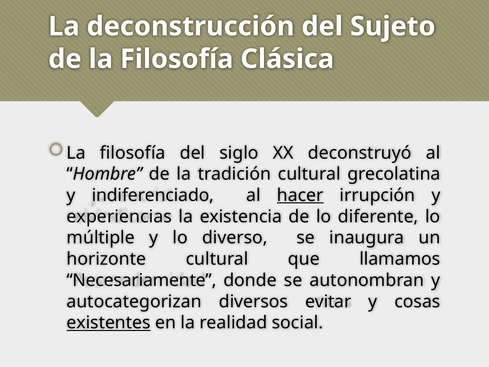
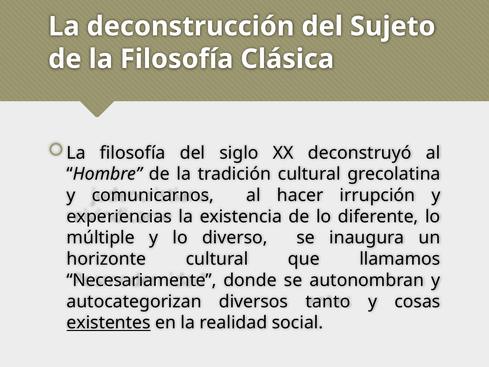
indiferenciado: indiferenciado -> comunicarnos (153, 195)
hacer underline: present -> none (300, 195)
evitar: evitar -> tanto (328, 301)
